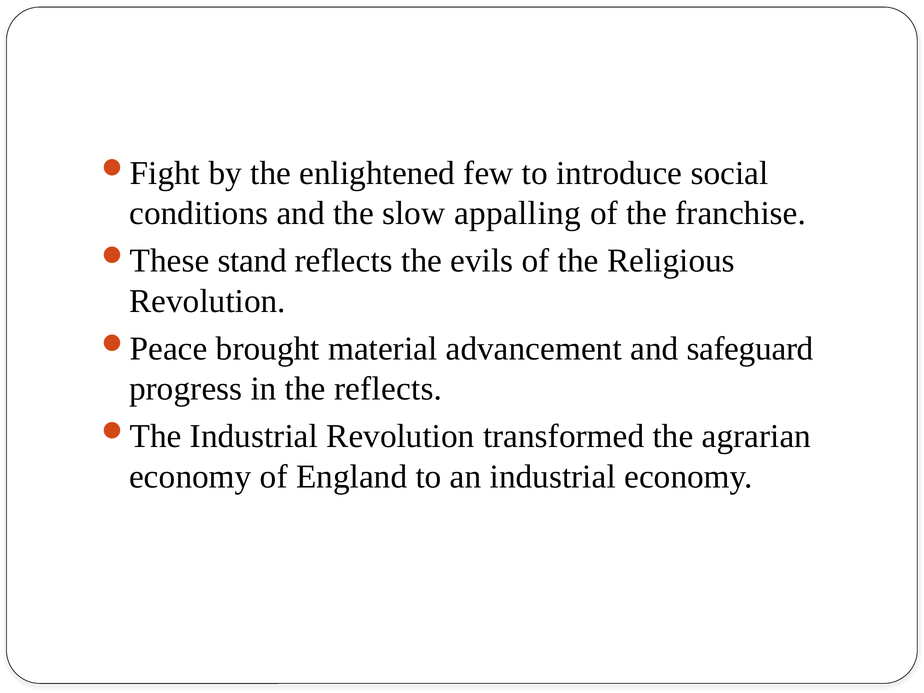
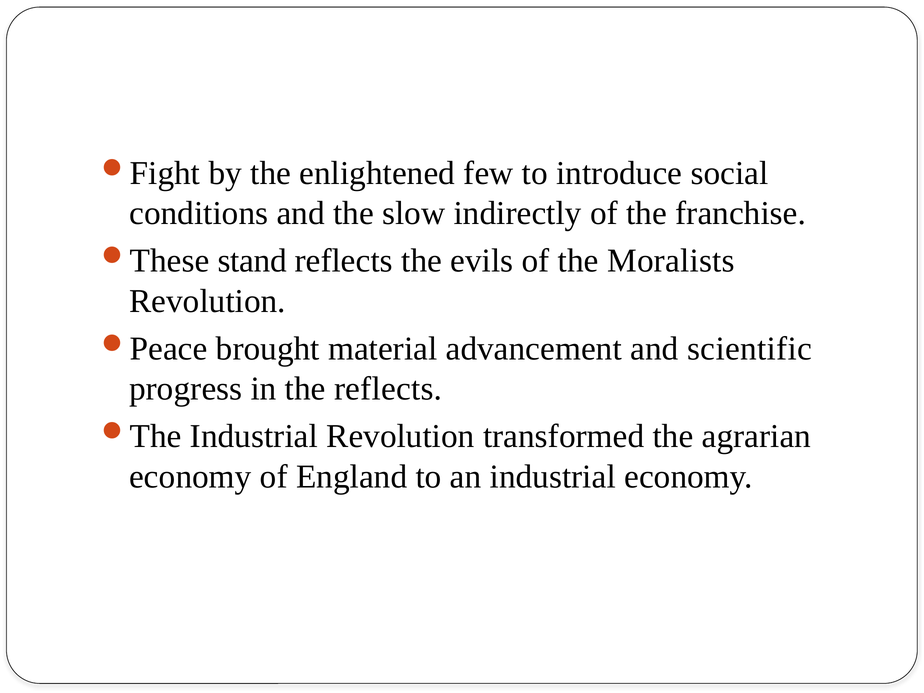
appalling: appalling -> indirectly (518, 213)
Religious: Religious -> Moralists (671, 261)
safeguard: safeguard -> scientific (750, 349)
